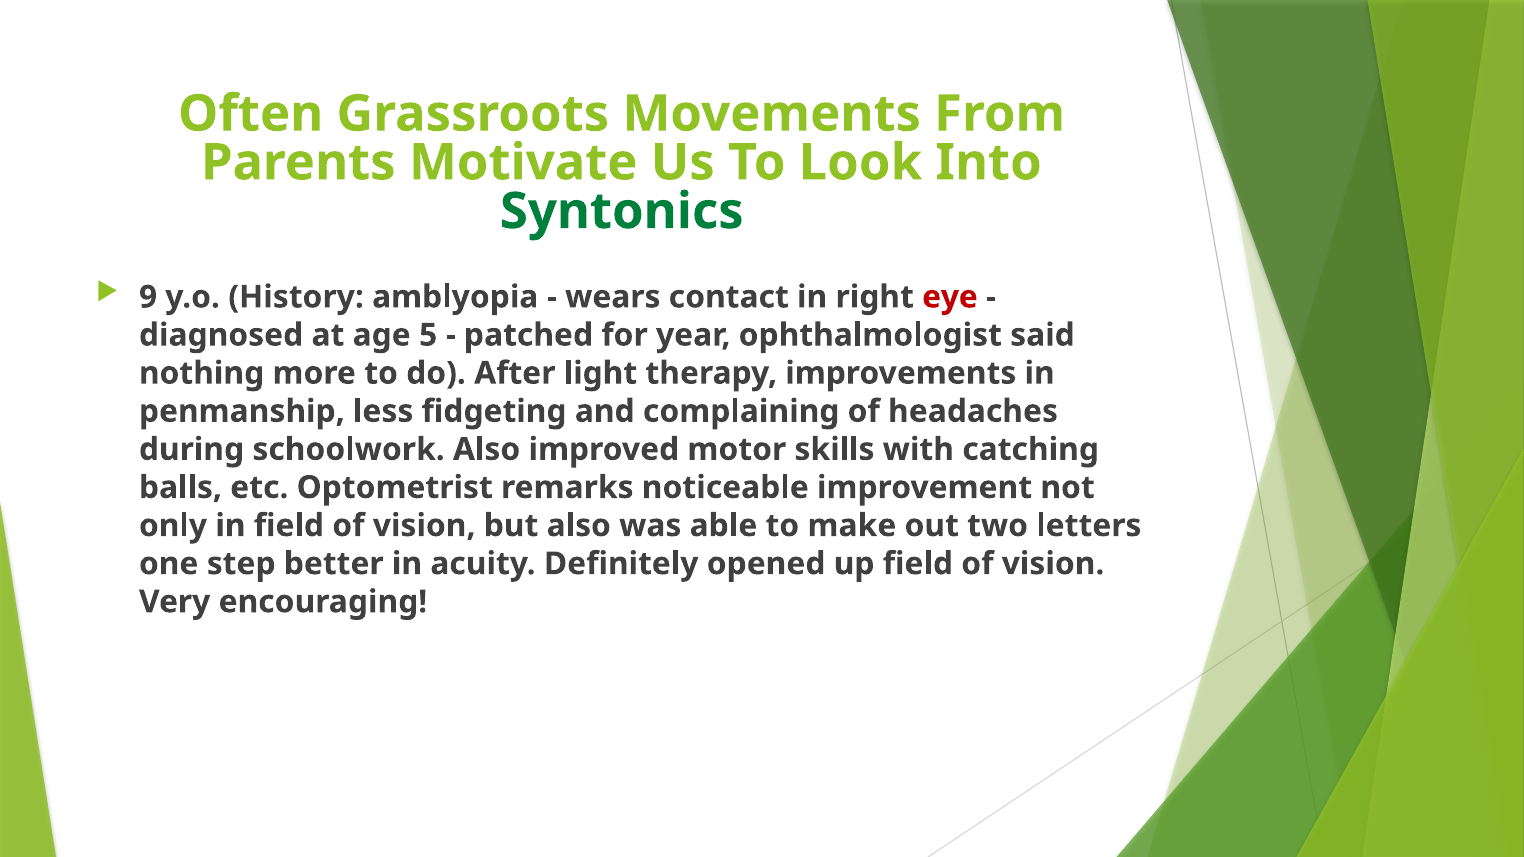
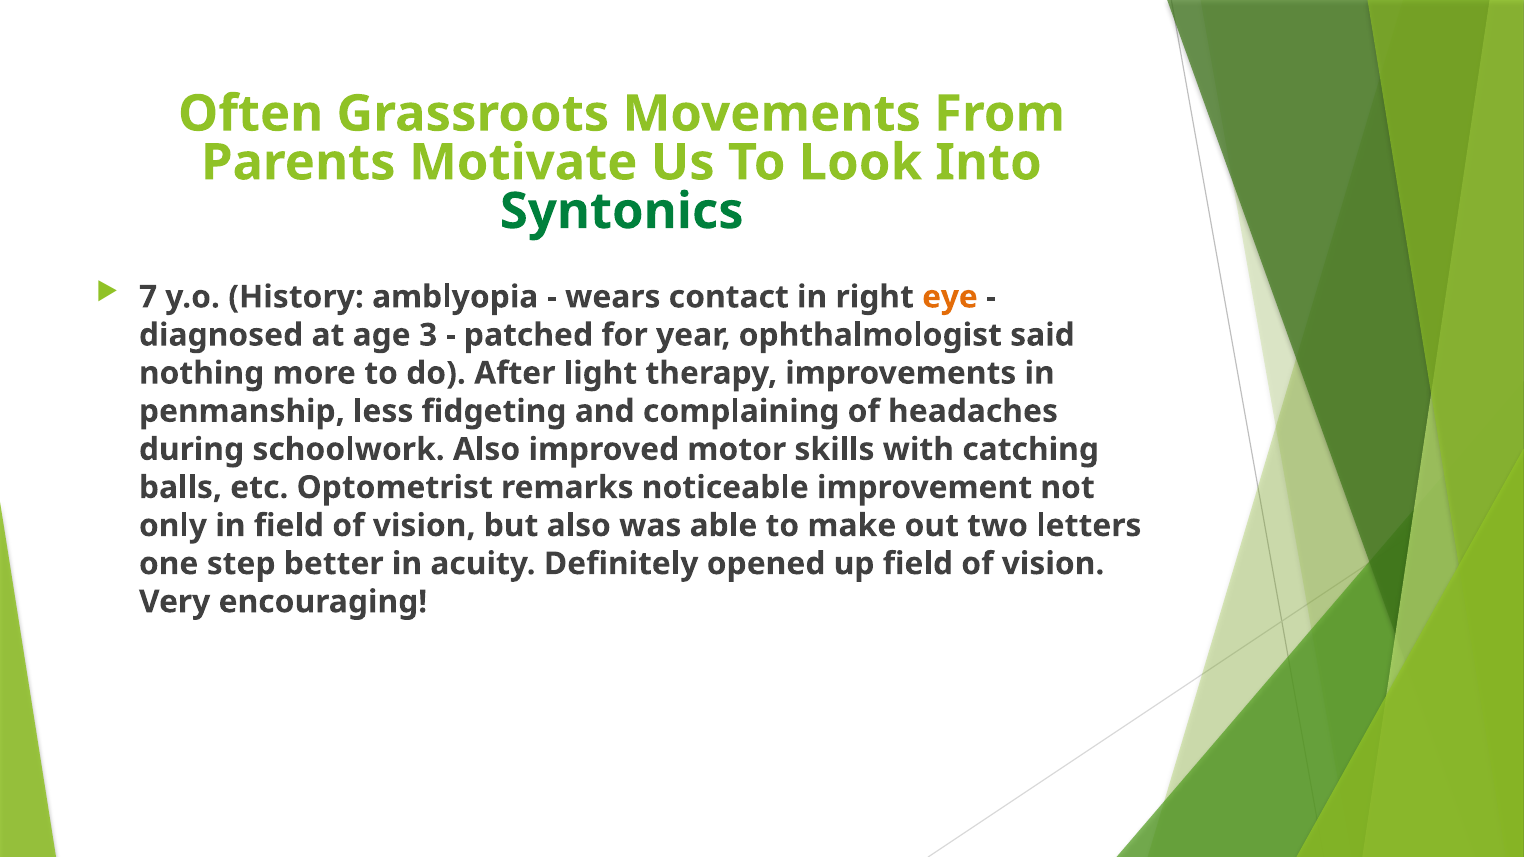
9: 9 -> 7 (148, 297)
eye colour: red -> orange (950, 297)
5: 5 -> 3 (428, 335)
